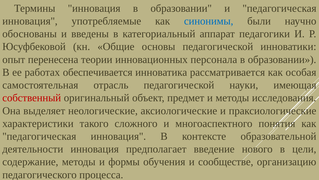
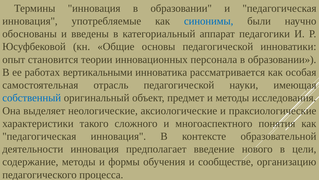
перенесена: перенесена -> становится (53, 59)
обеспечивается: обеспечивается -> вертикальными (98, 72)
собственный colour: red -> blue (32, 98)
